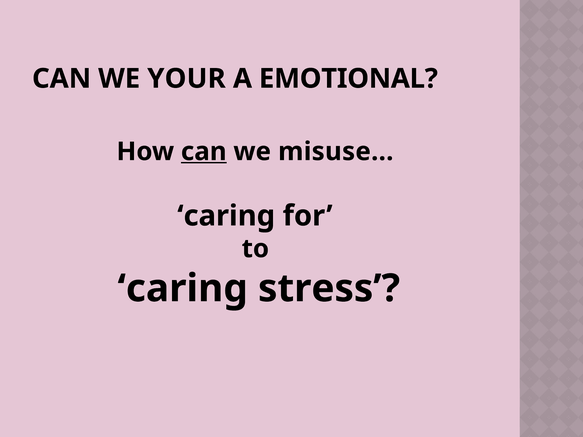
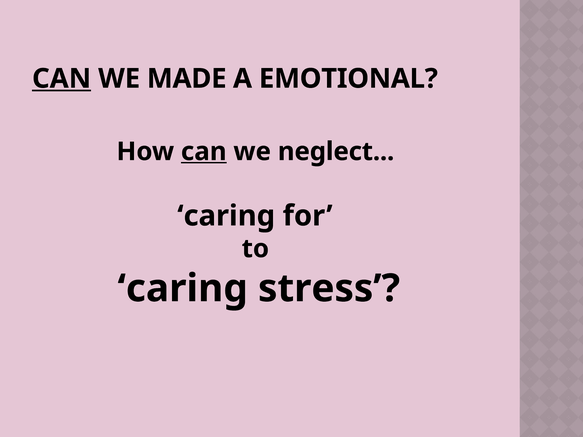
CAN underline: none -> present (62, 79)
YOUR: YOUR -> MADE (187, 79)
misuse: misuse -> neglect (336, 152)
